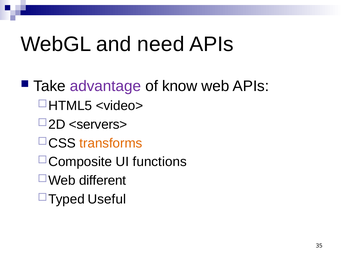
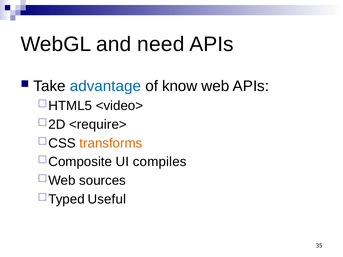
advantage colour: purple -> blue (106, 86)
<servers>: <servers> -> <require> (98, 125)
functions: functions -> compiles (160, 162)
different: different -> sources (103, 181)
